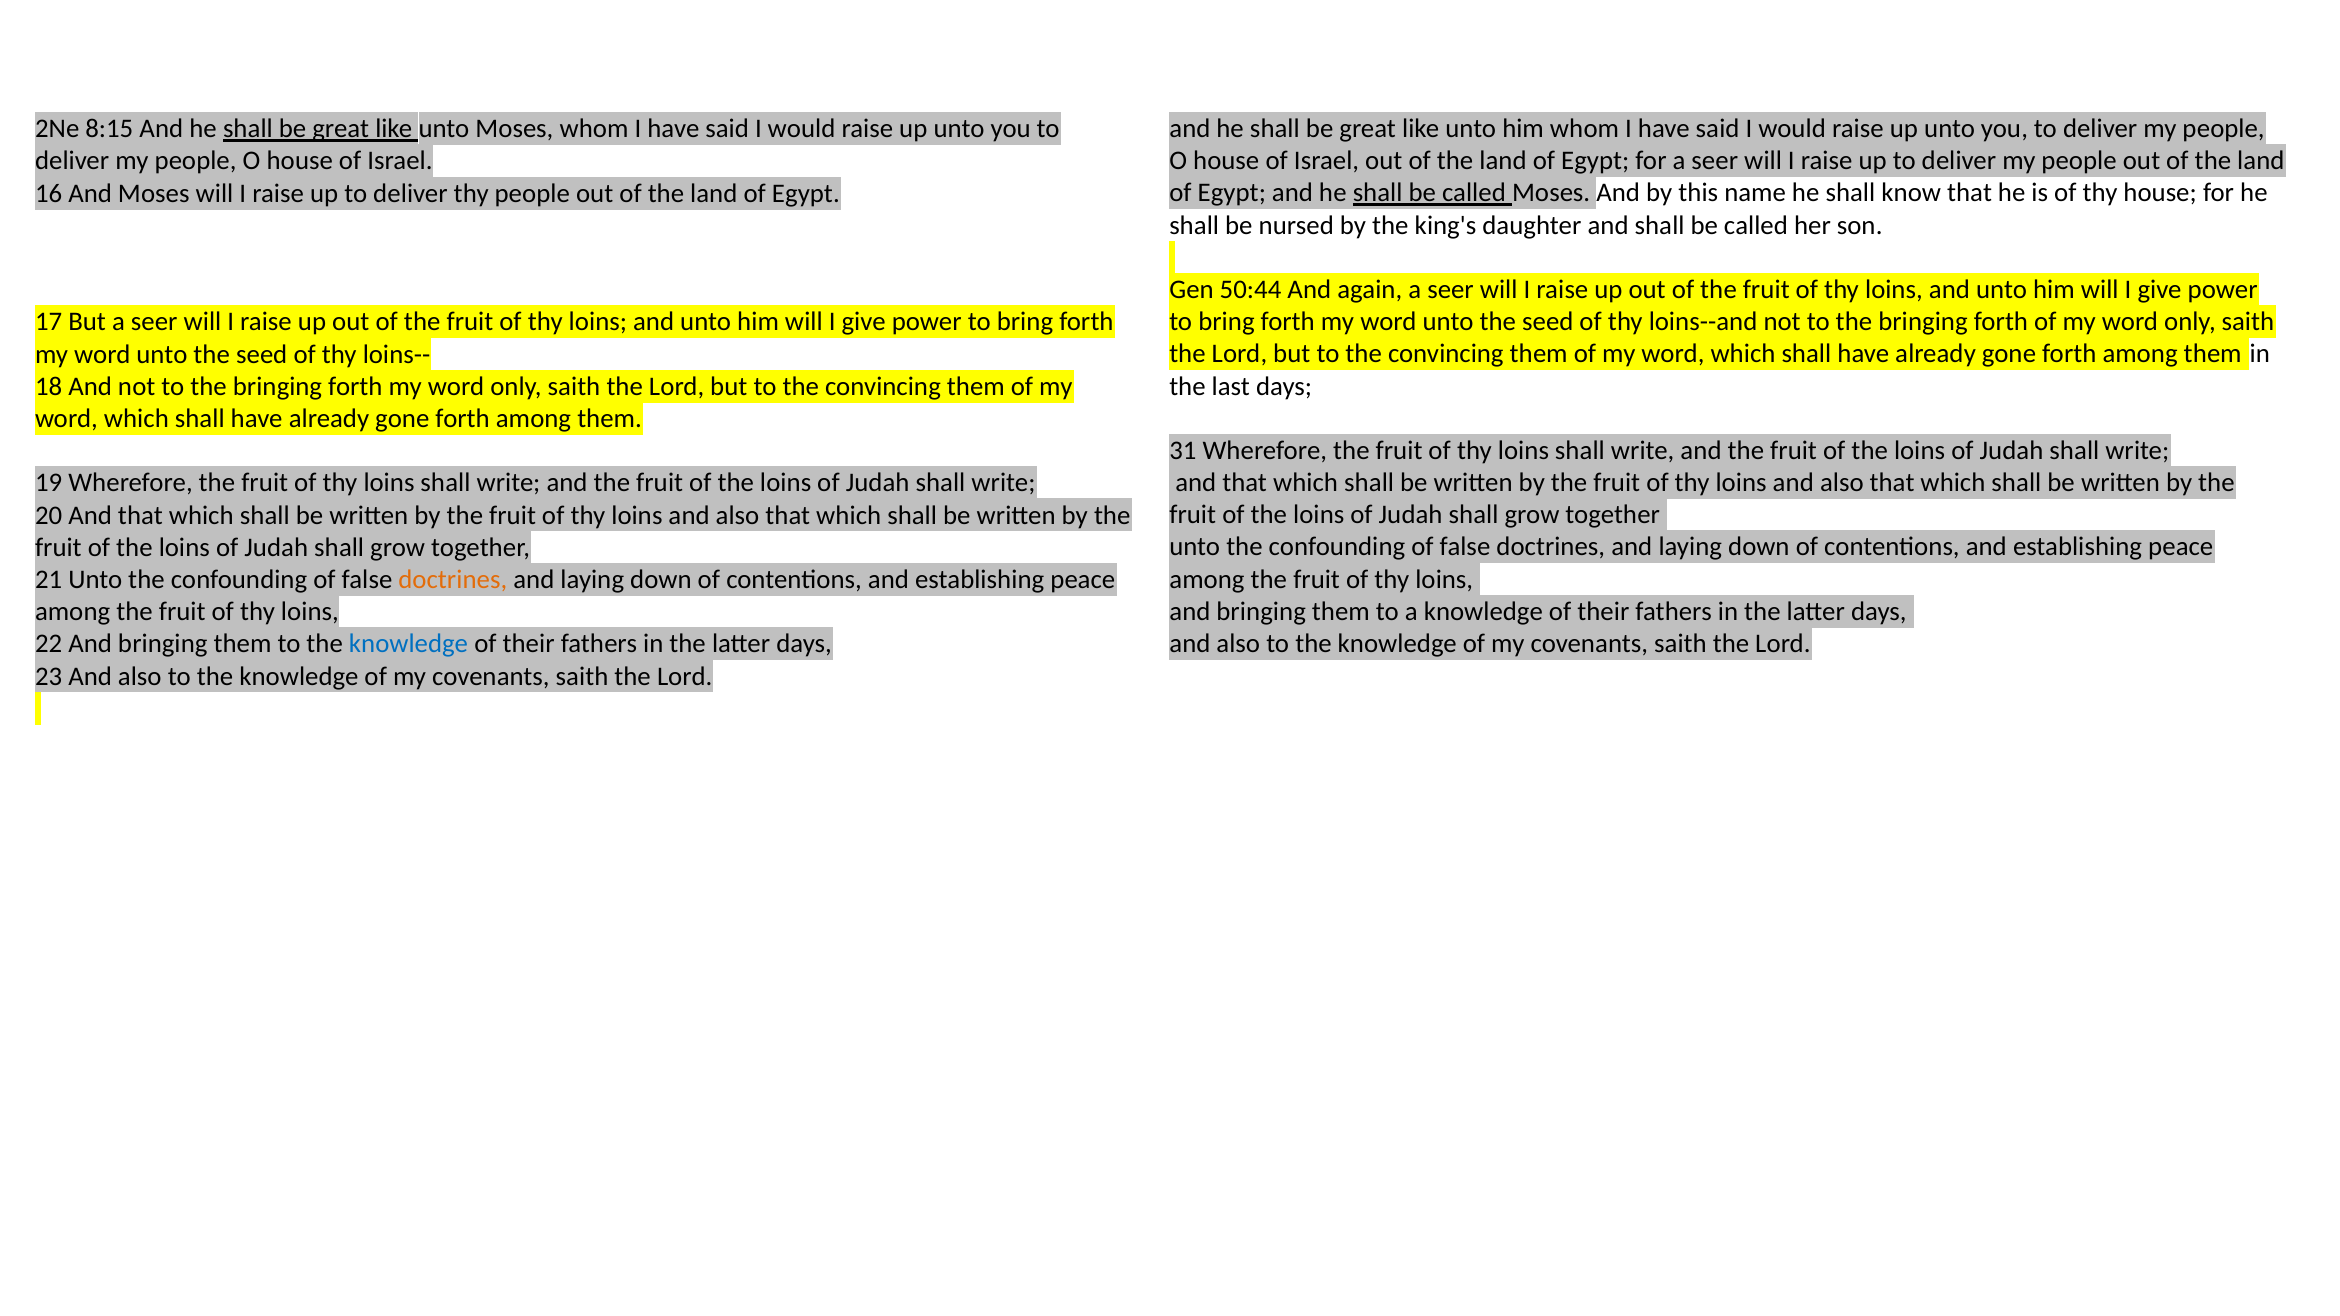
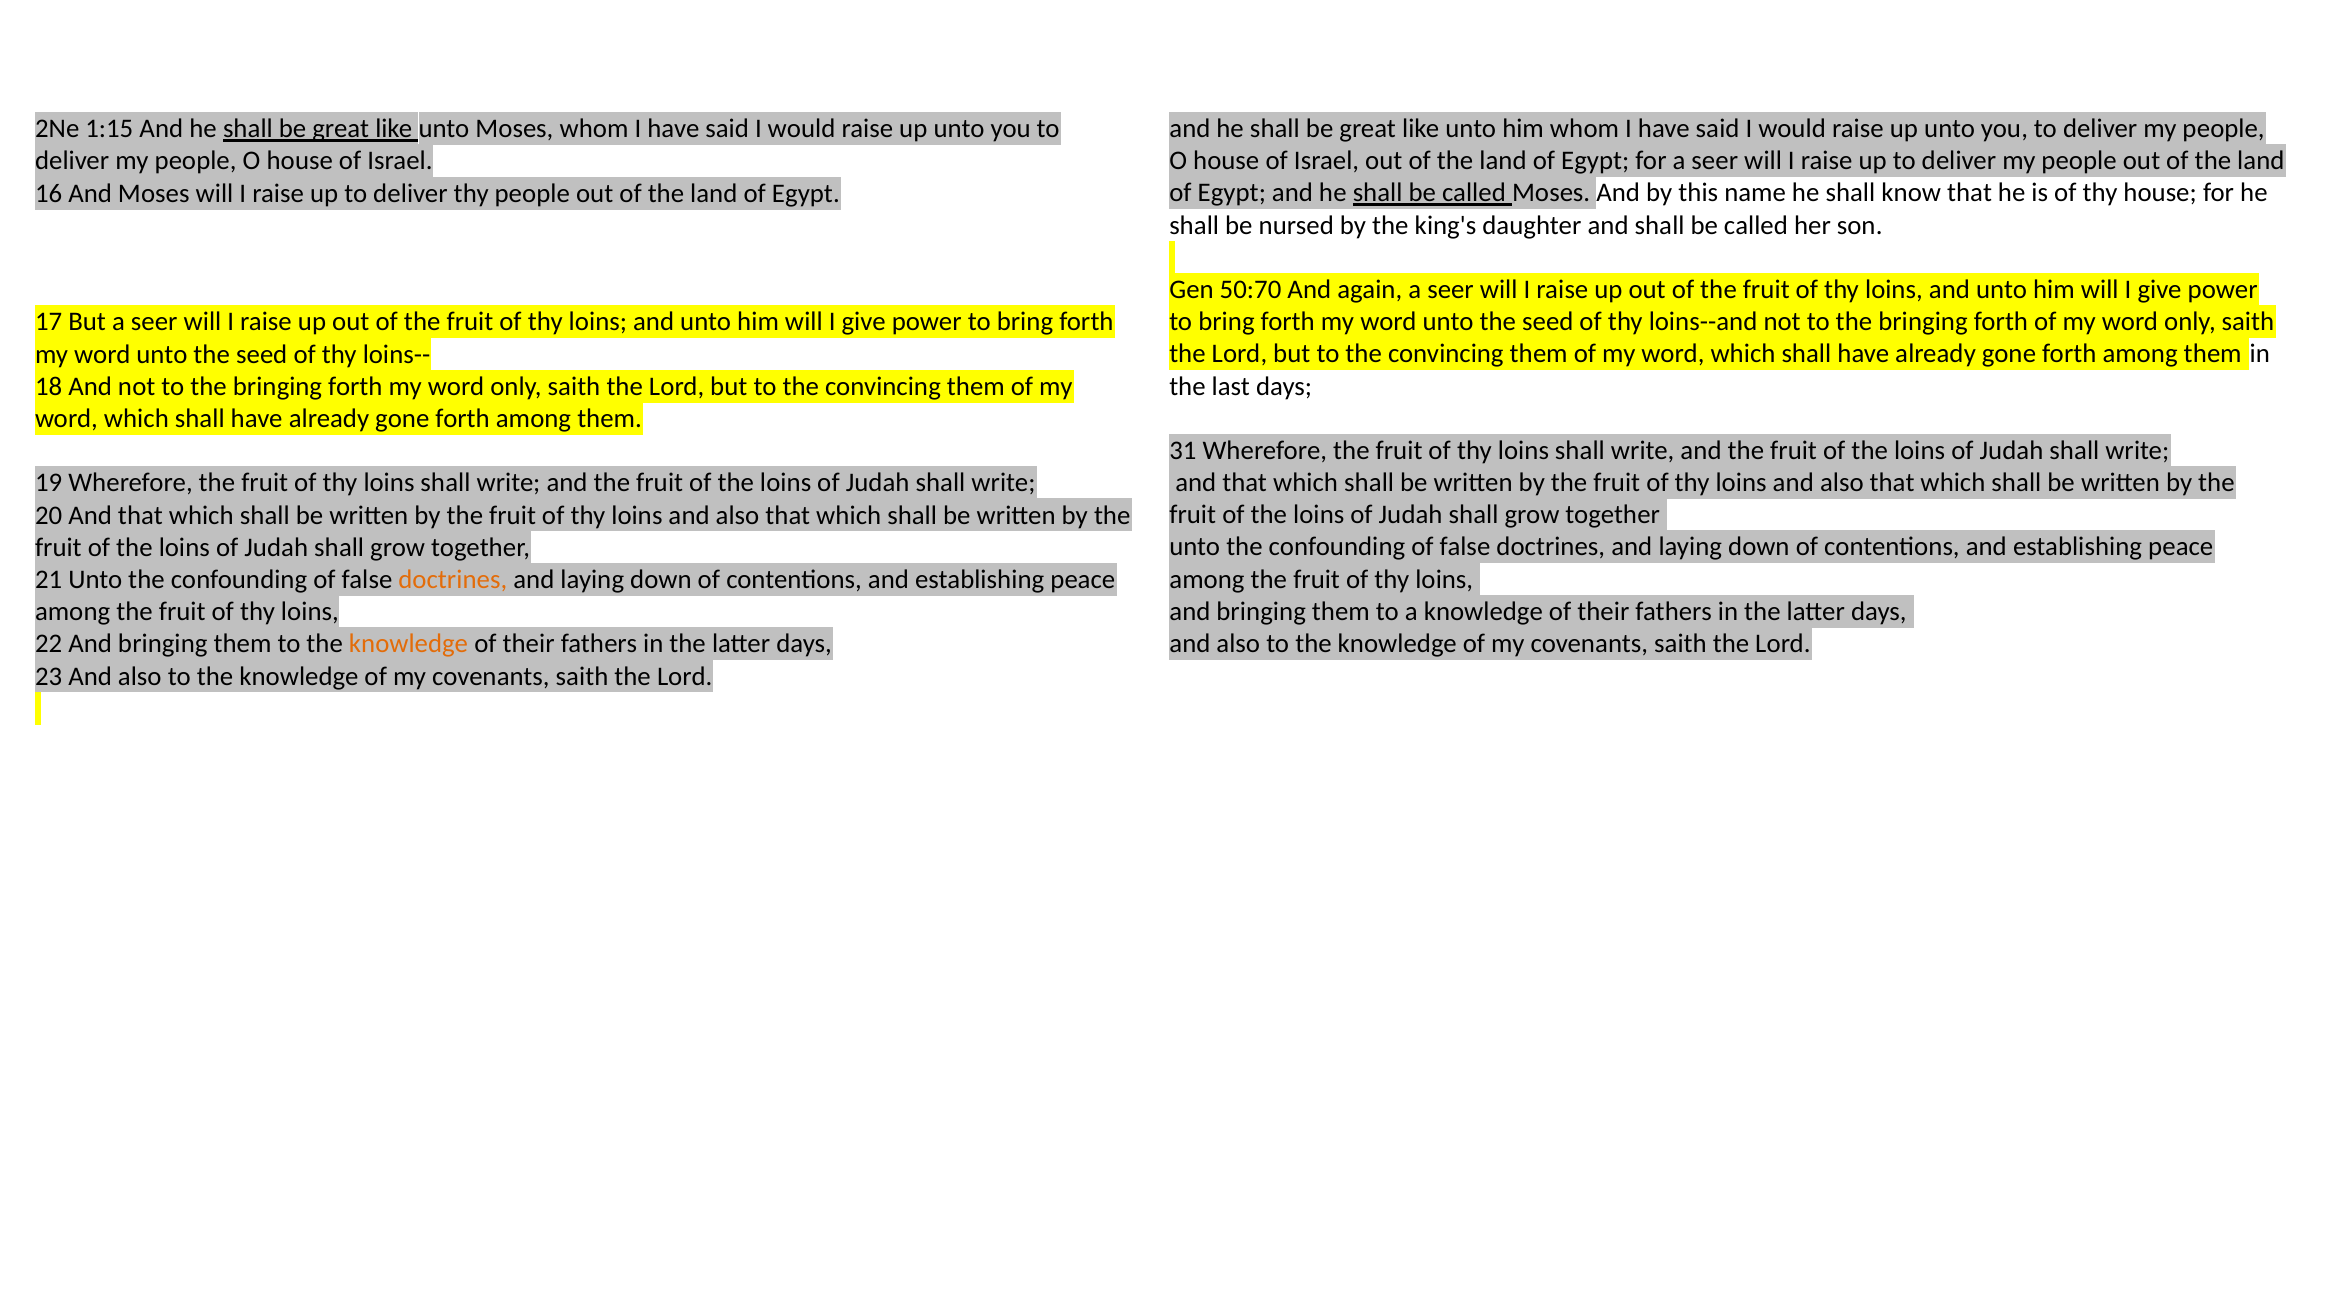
8:15: 8:15 -> 1:15 (109, 129)
50:44: 50:44 -> 50:70 (1251, 290)
knowledge colour: blue -> orange (409, 644)
